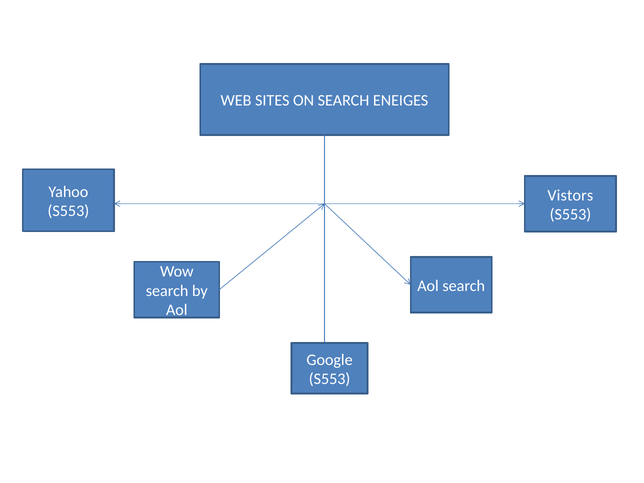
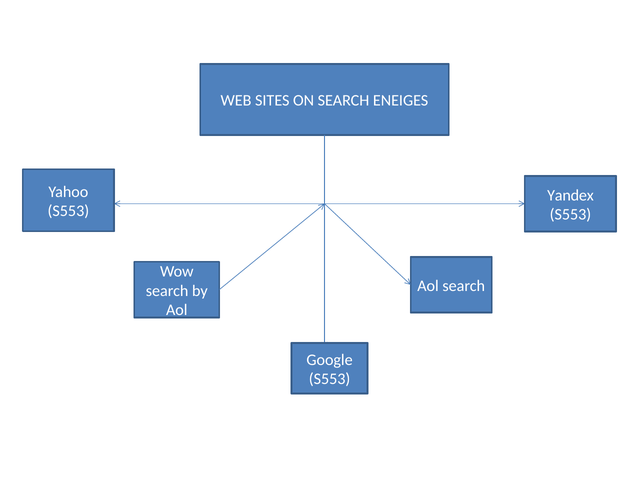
Vistors: Vistors -> Yandex (570, 195)
